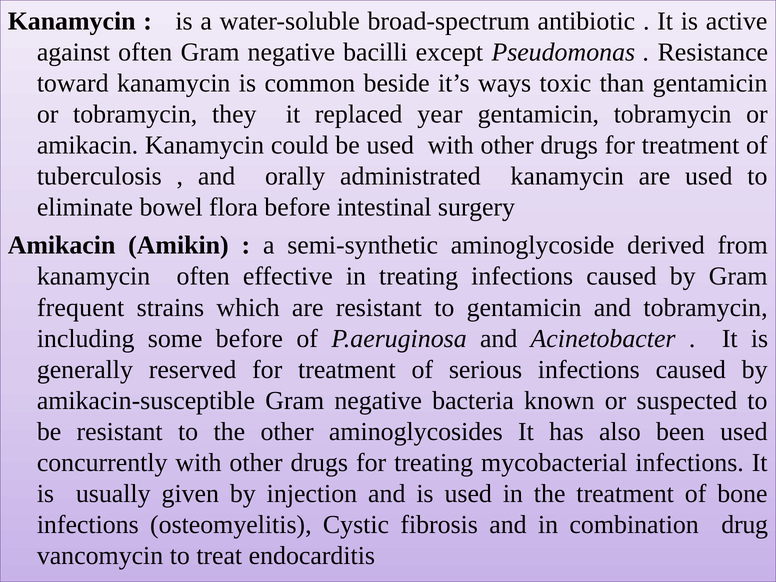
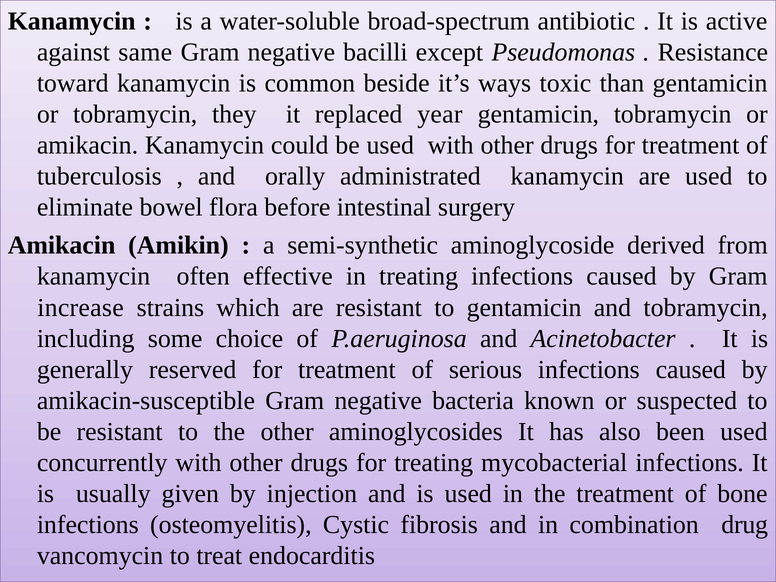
against often: often -> same (145, 52)
frequent: frequent -> increase (81, 307)
some before: before -> choice (249, 339)
